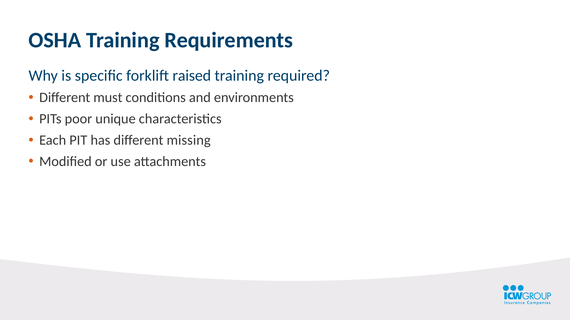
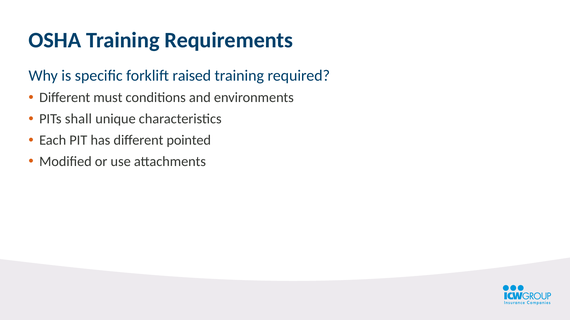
poor: poor -> shall (78, 119)
missing: missing -> pointed (189, 140)
